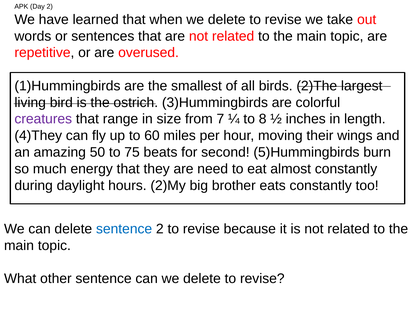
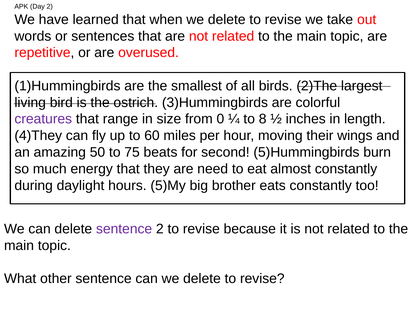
7: 7 -> 0 (220, 119)
2)My: 2)My -> 5)My (168, 186)
sentence colour: blue -> purple (124, 229)
